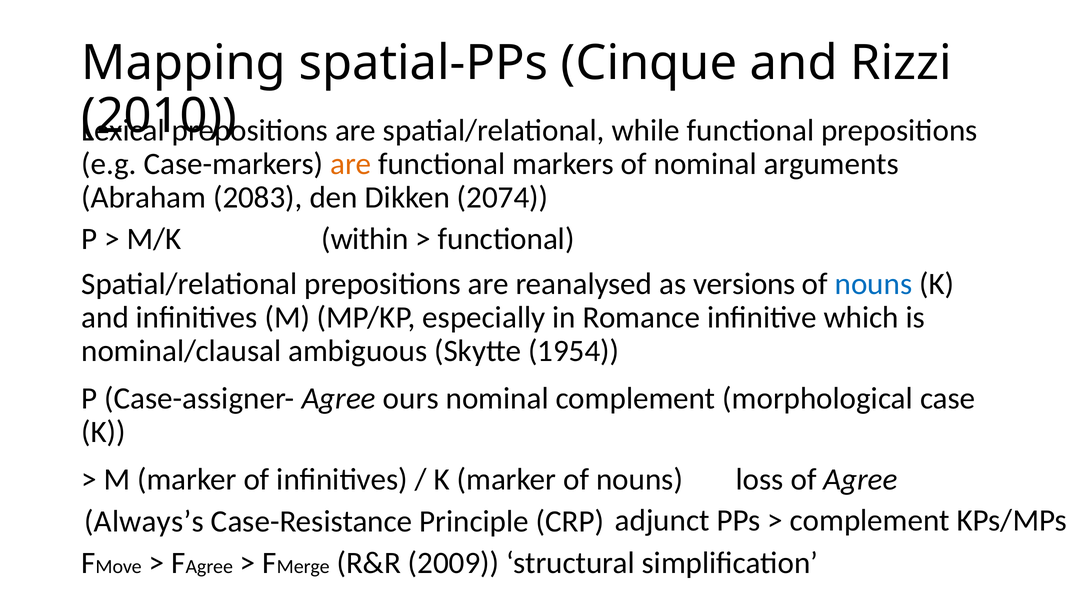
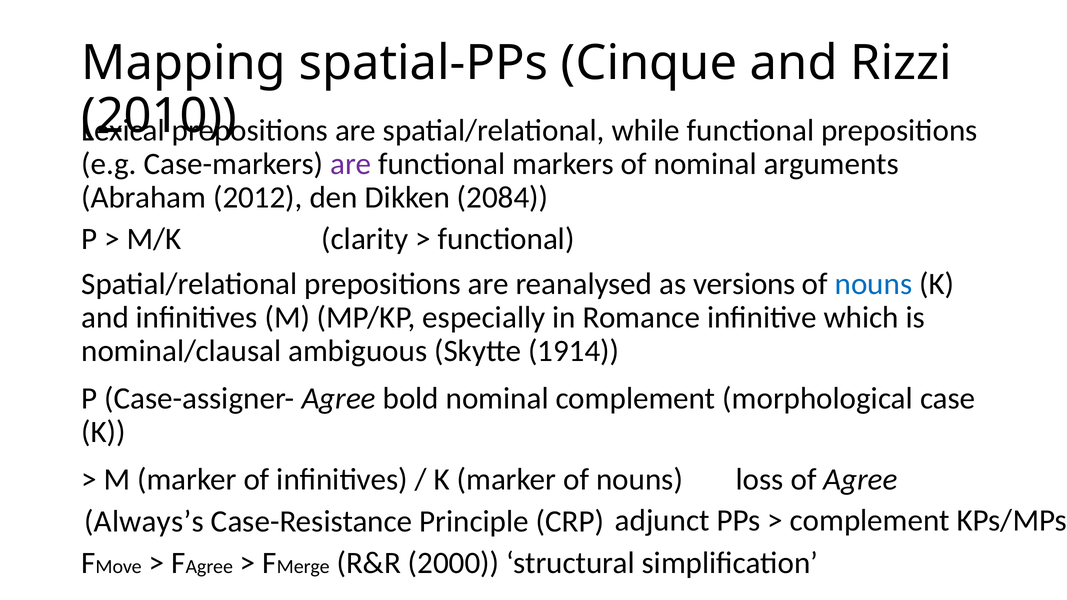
are colour: orange -> purple (351, 164)
2083: 2083 -> 2012 (258, 198)
2074: 2074 -> 2084 (503, 198)
within: within -> clarity (365, 239)
1954: 1954 -> 1914 (574, 351)
ours: ours -> bold (411, 398)
2009: 2009 -> 2000 (454, 563)
